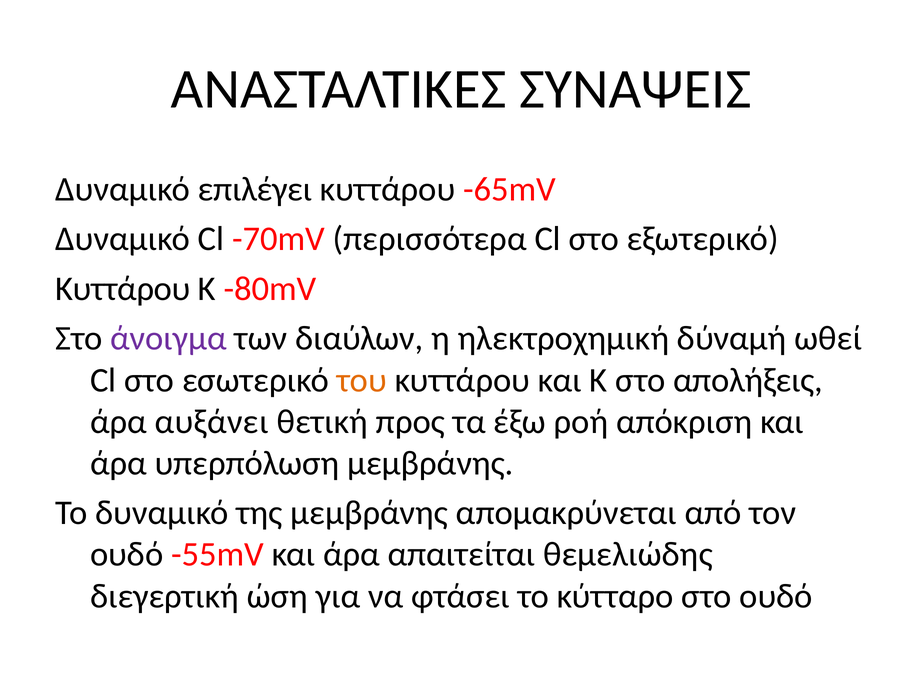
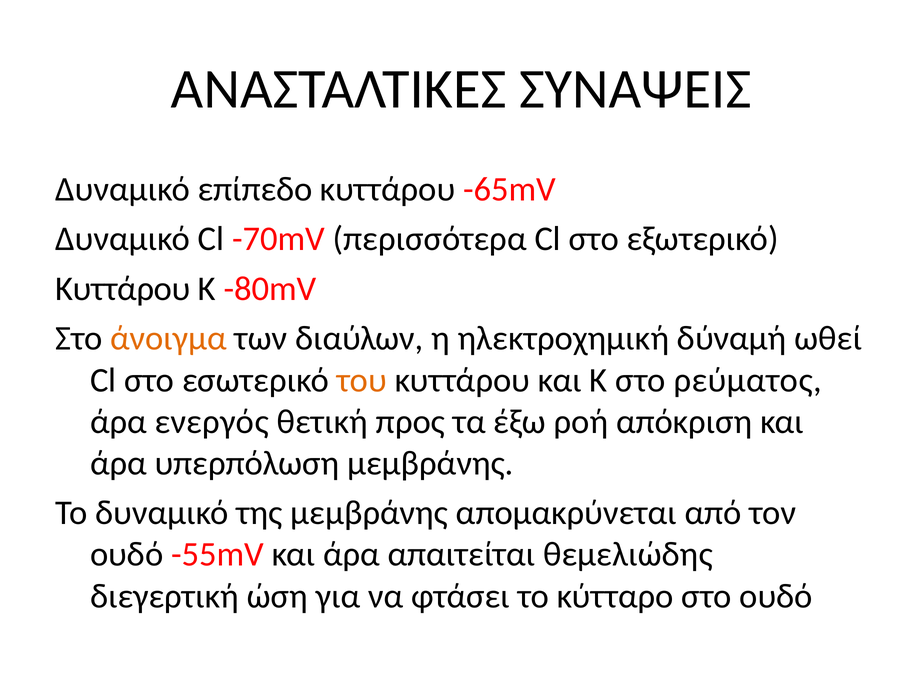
επιλέγει: επιλέγει -> επίπεδο (255, 189)
άνοιγμα colour: purple -> orange (169, 339)
απολήξεις: απολήξεις -> ρεύματος (748, 380)
αυξάνει: αυξάνει -> ενεργός (212, 422)
